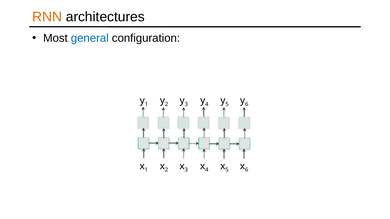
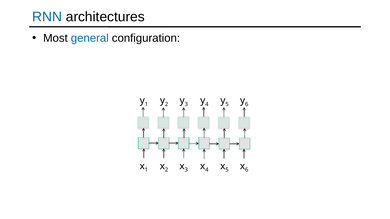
RNN colour: orange -> blue (47, 17)
